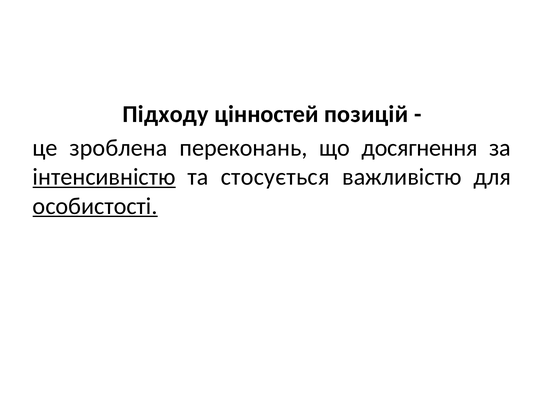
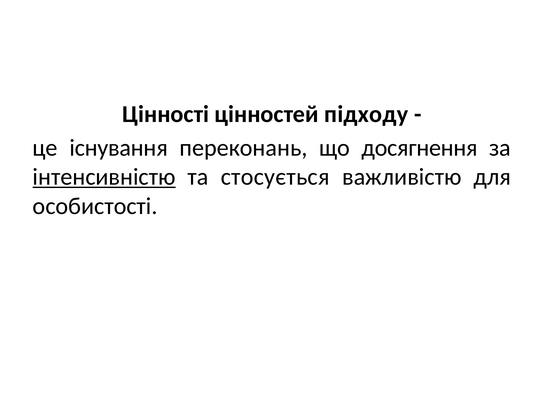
Підходу: Підходу -> Цінності (166, 114)
позицій: позицій -> підходу (366, 114)
зроблена: зроблена -> існування (119, 148)
особистості underline: present -> none (95, 206)
